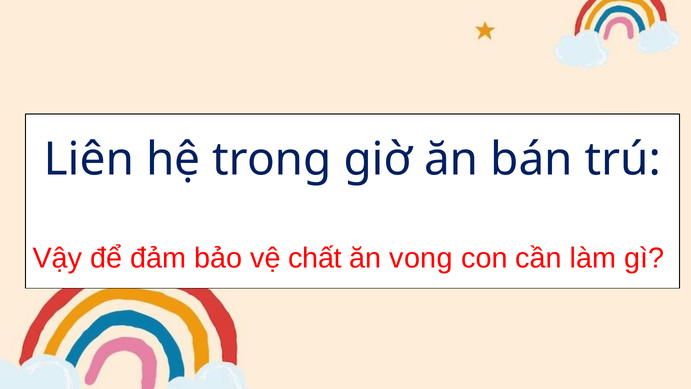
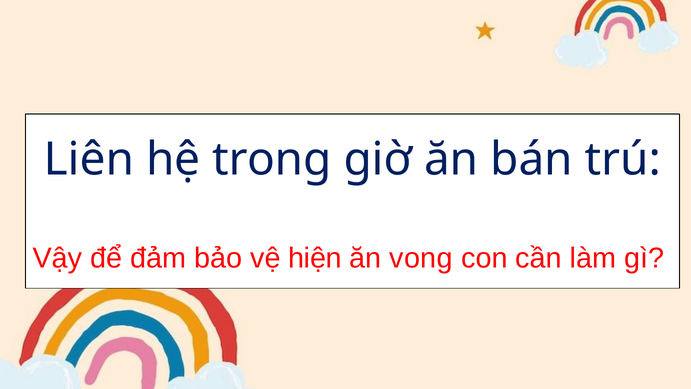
chất: chất -> hiện (315, 258)
